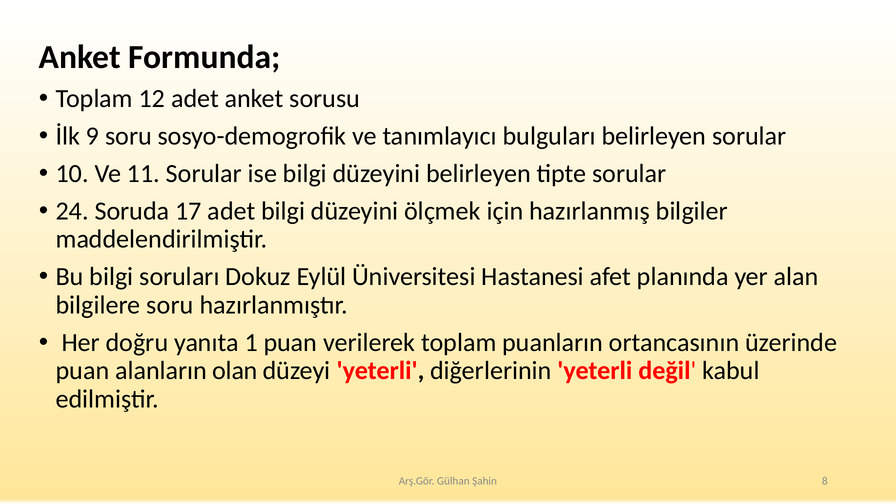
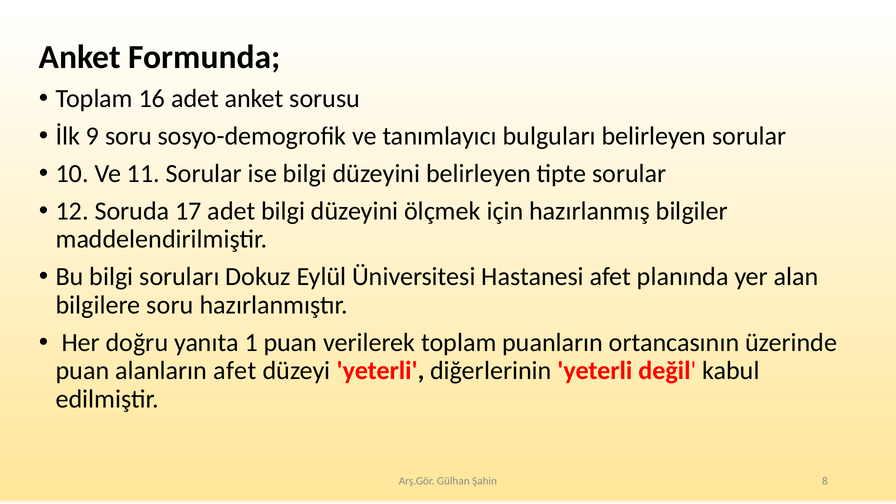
12: 12 -> 16 (152, 99)
24: 24 -> 12 (72, 211)
alanların olan: olan -> afet (235, 371)
